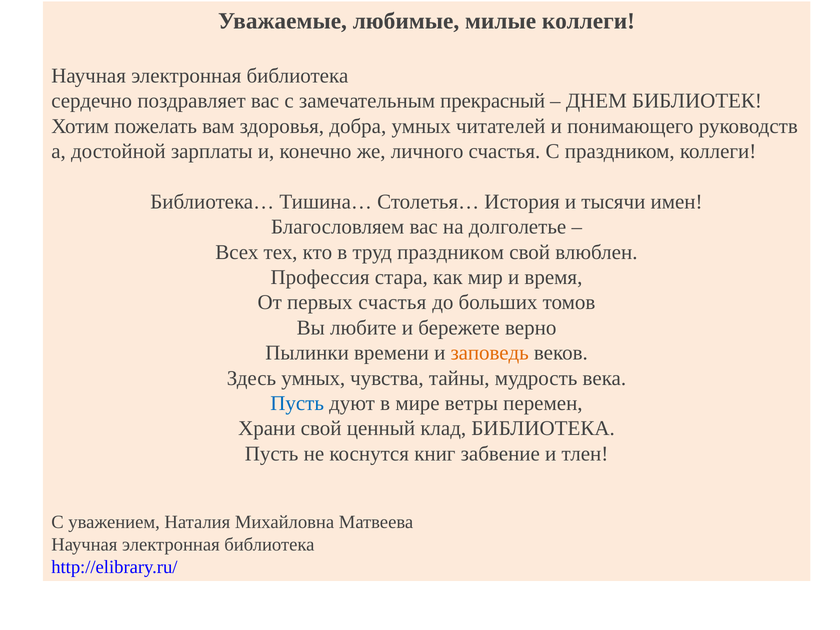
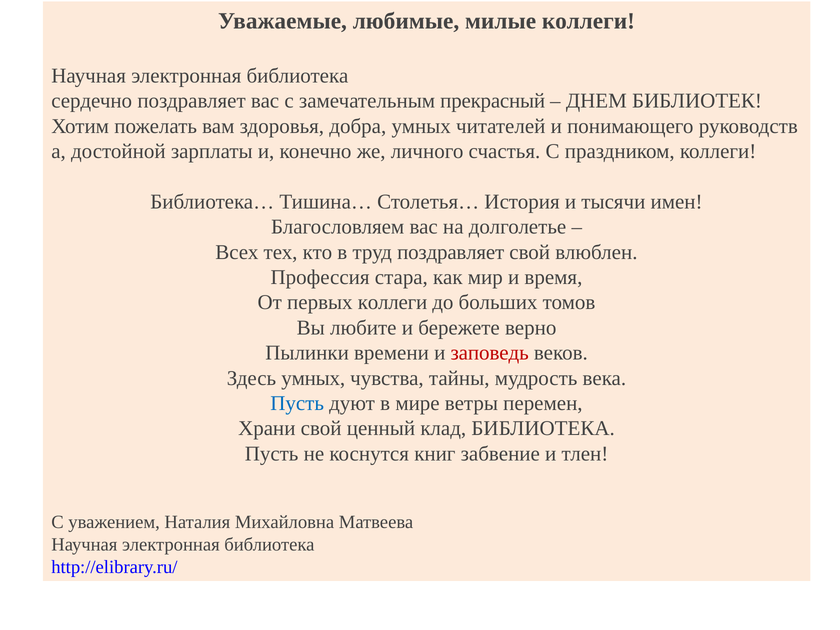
труд праздником: праздником -> поздравляет (451, 252)
первых счастья: счастья -> коллеги (393, 302)
заповедь colour: orange -> red (490, 353)
